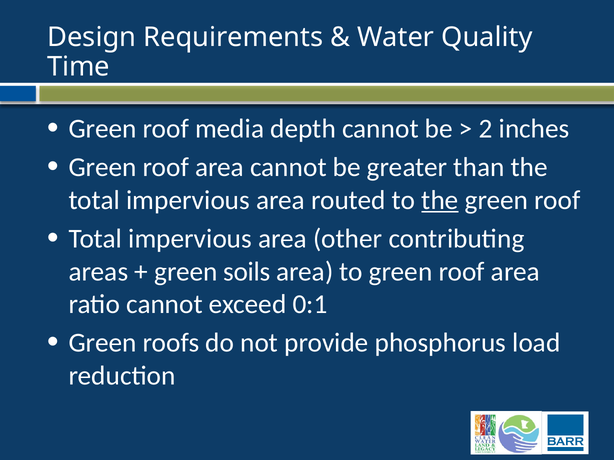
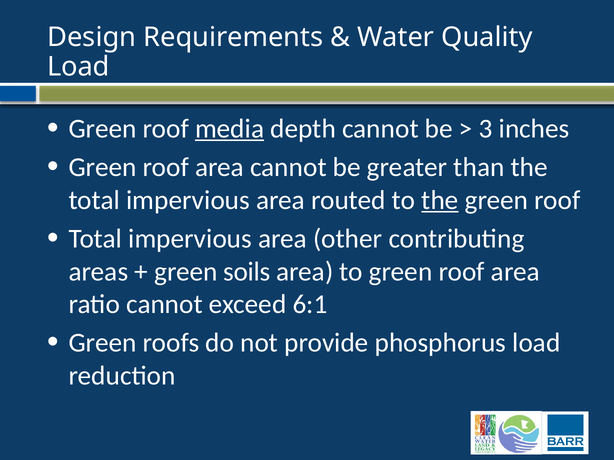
Time: Time -> Load (78, 67)
media underline: none -> present (230, 129)
2: 2 -> 3 (486, 129)
0:1: 0:1 -> 6:1 (310, 305)
